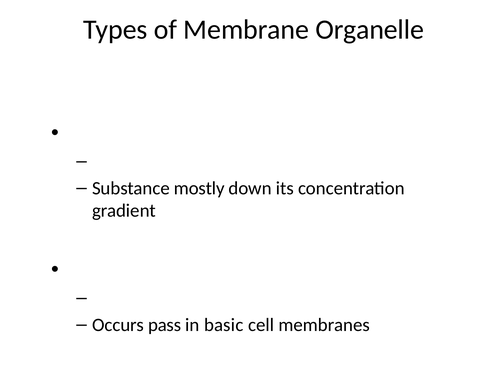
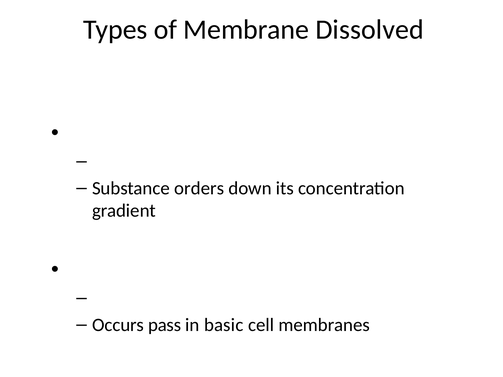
Organelle: Organelle -> Dissolved (370, 30)
mostly: mostly -> orders (199, 188)
